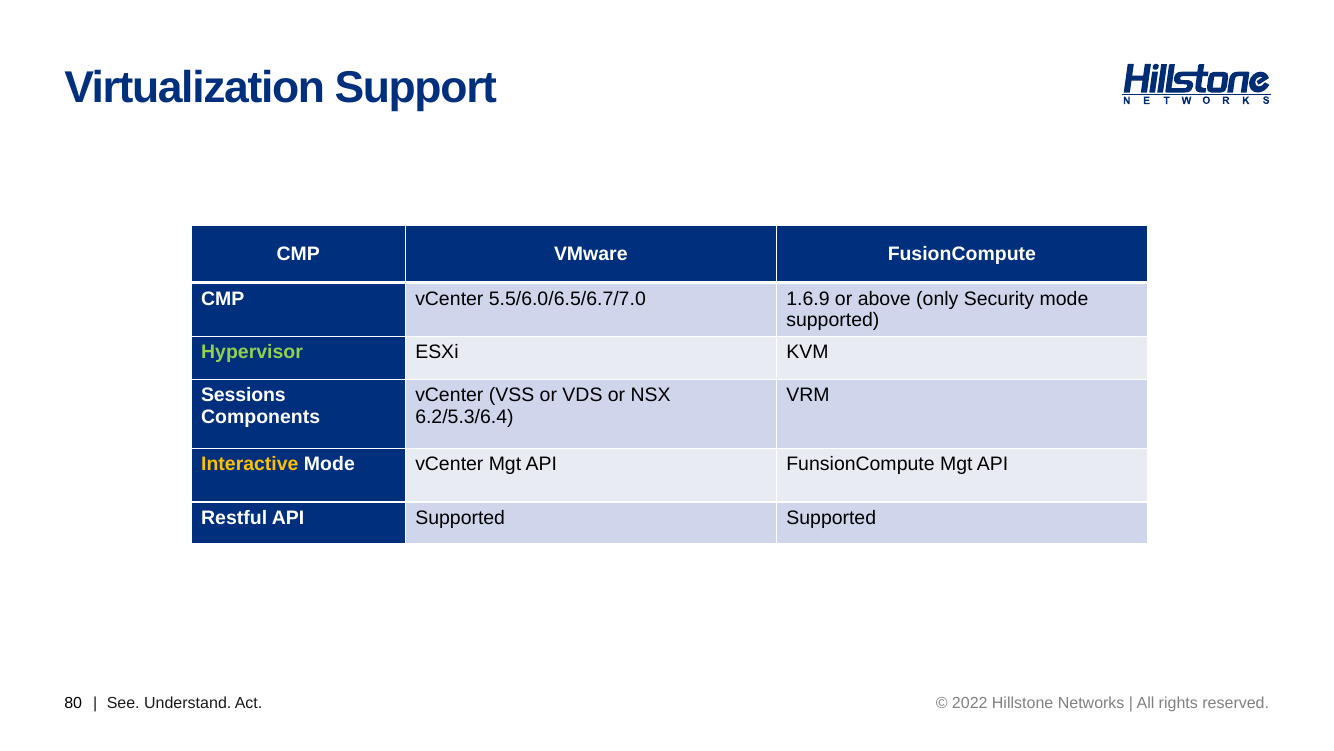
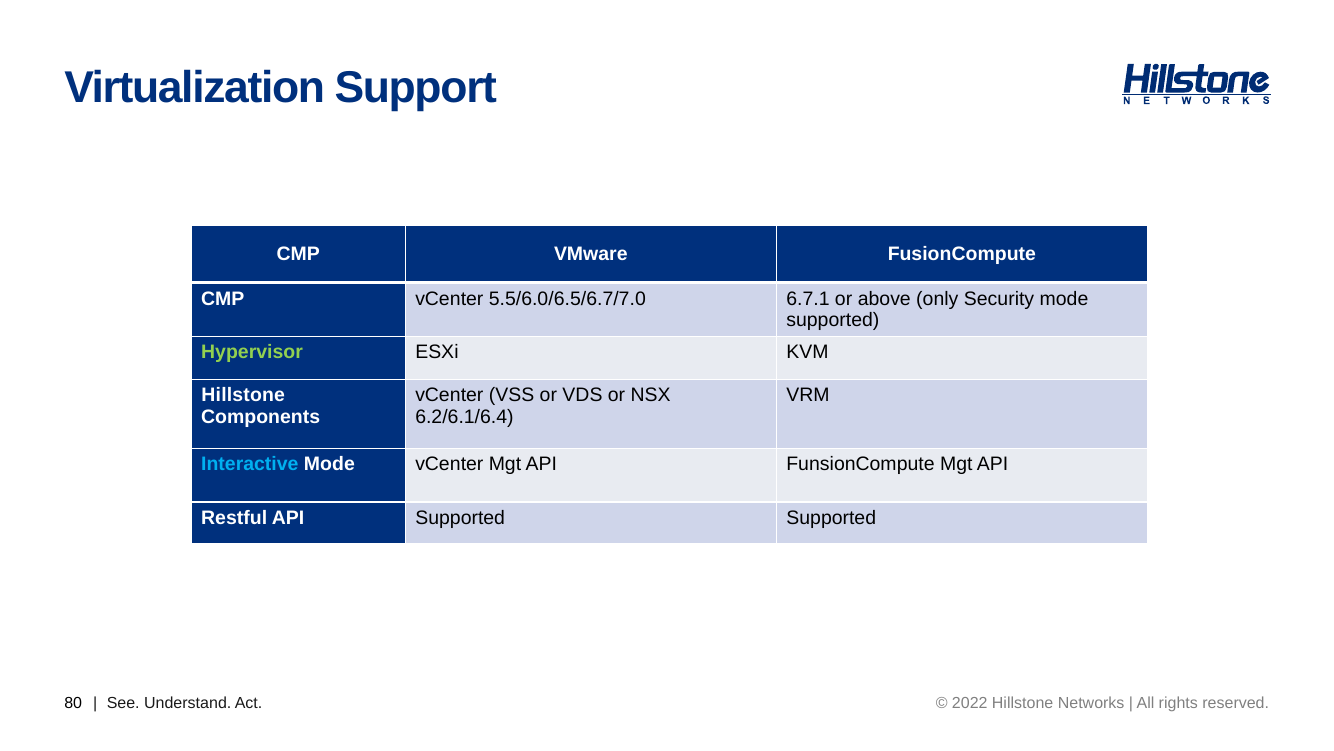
1.6.9: 1.6.9 -> 6.7.1 (808, 298)
Sessions: Sessions -> Hillstone (243, 395)
6.2/5.3/6.4: 6.2/5.3/6.4 -> 6.2/6.1/6.4 (464, 417)
Interactive colour: yellow -> light blue (250, 464)
